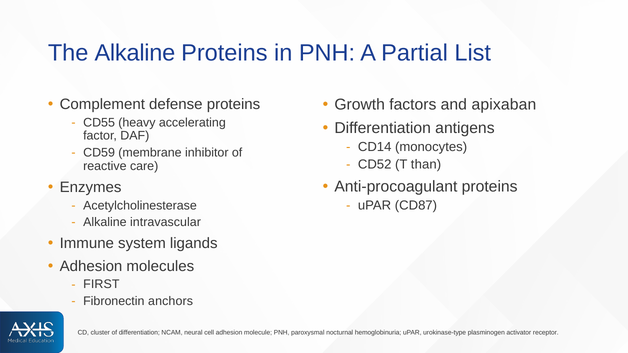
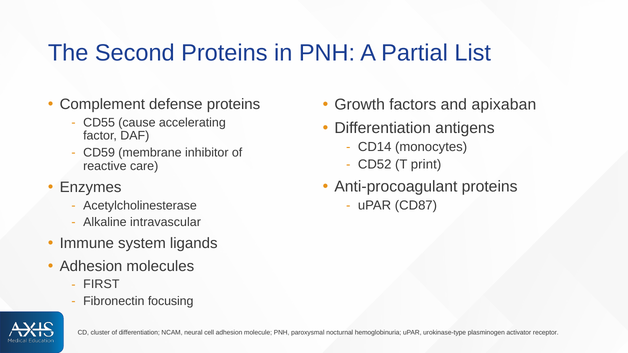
The Alkaline: Alkaline -> Second (135, 53)
heavy: heavy -> cause (137, 123)
than: than -> print (426, 165)
anchors: anchors -> focusing (171, 301)
